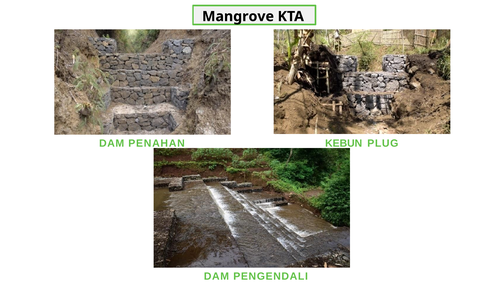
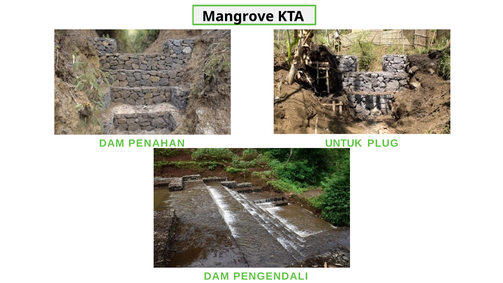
KEBUN: KEBUN -> UNTUK (344, 143)
